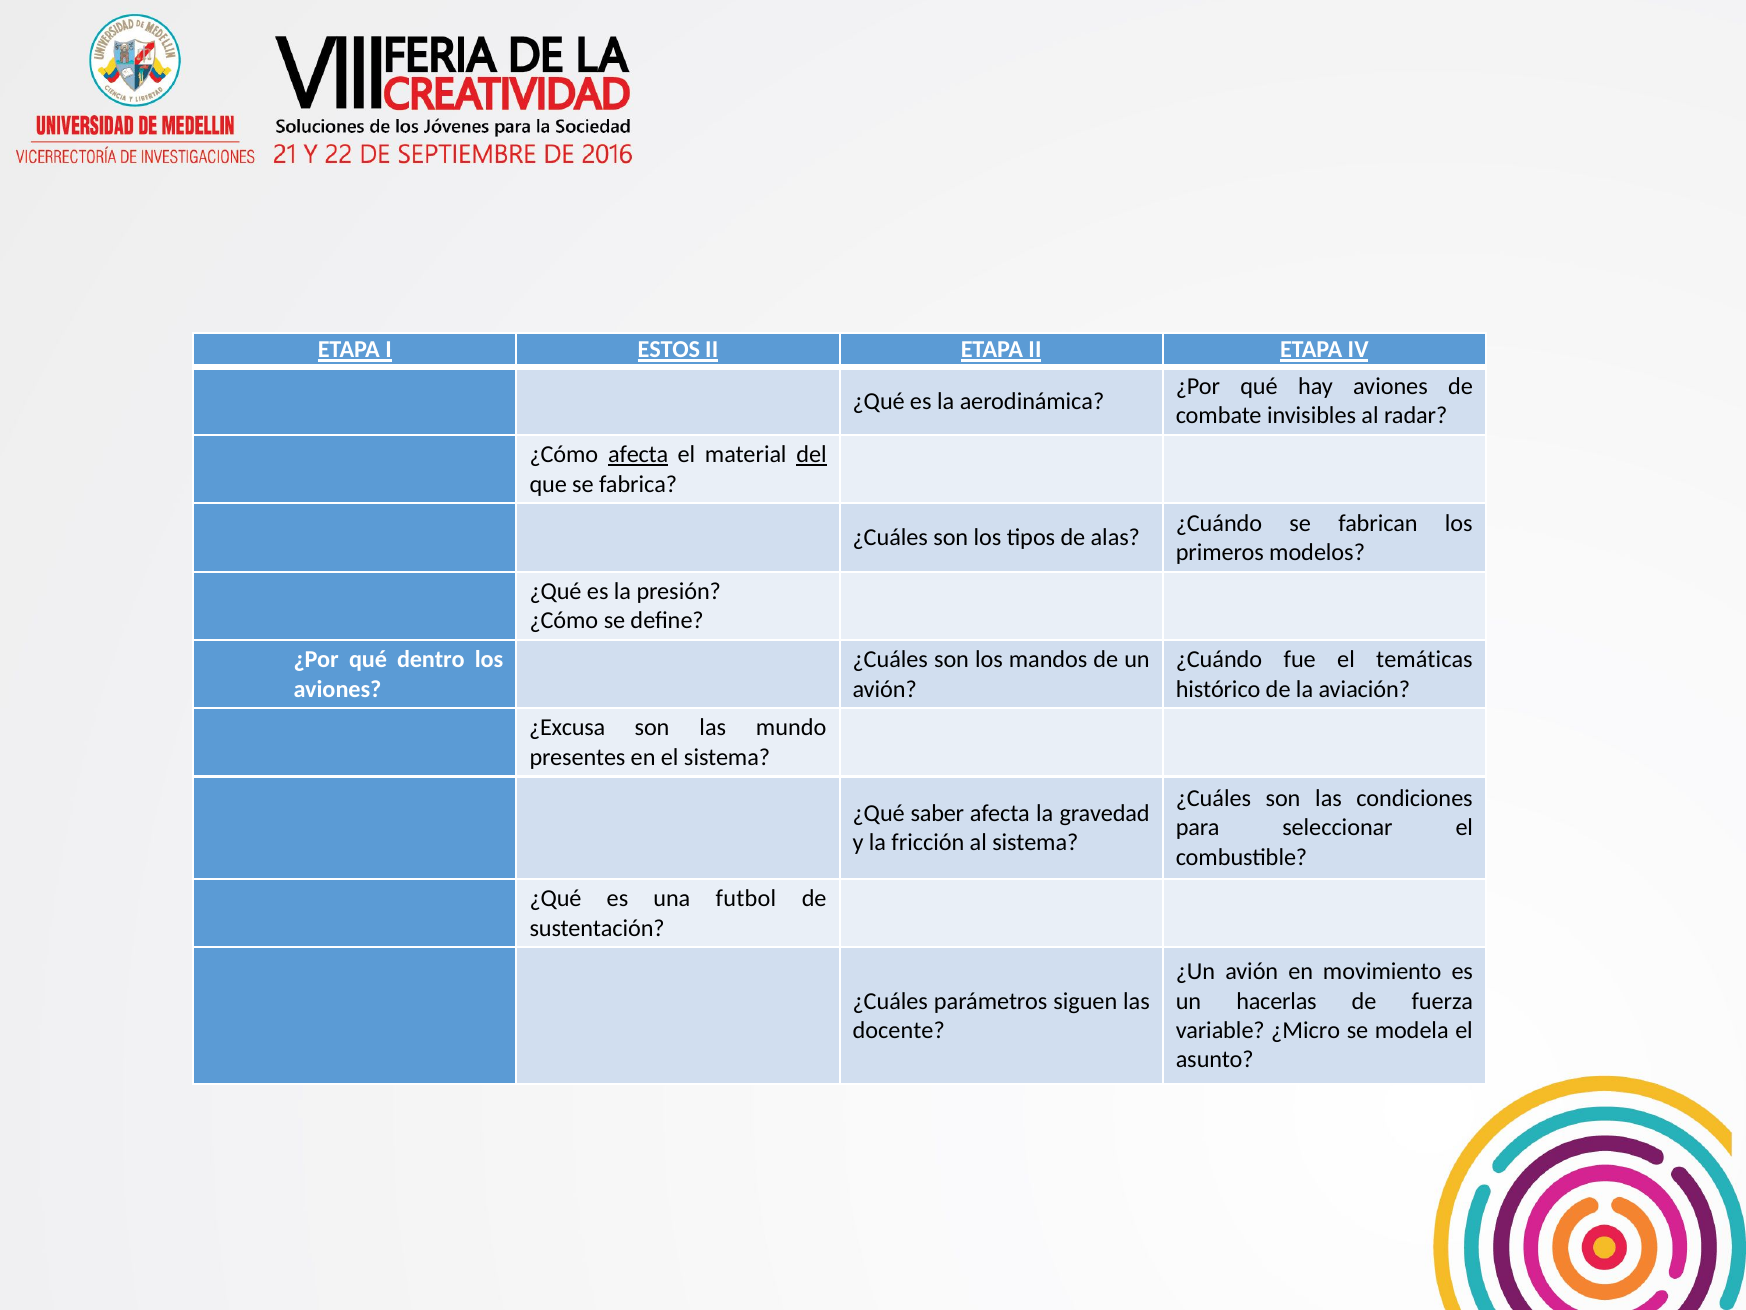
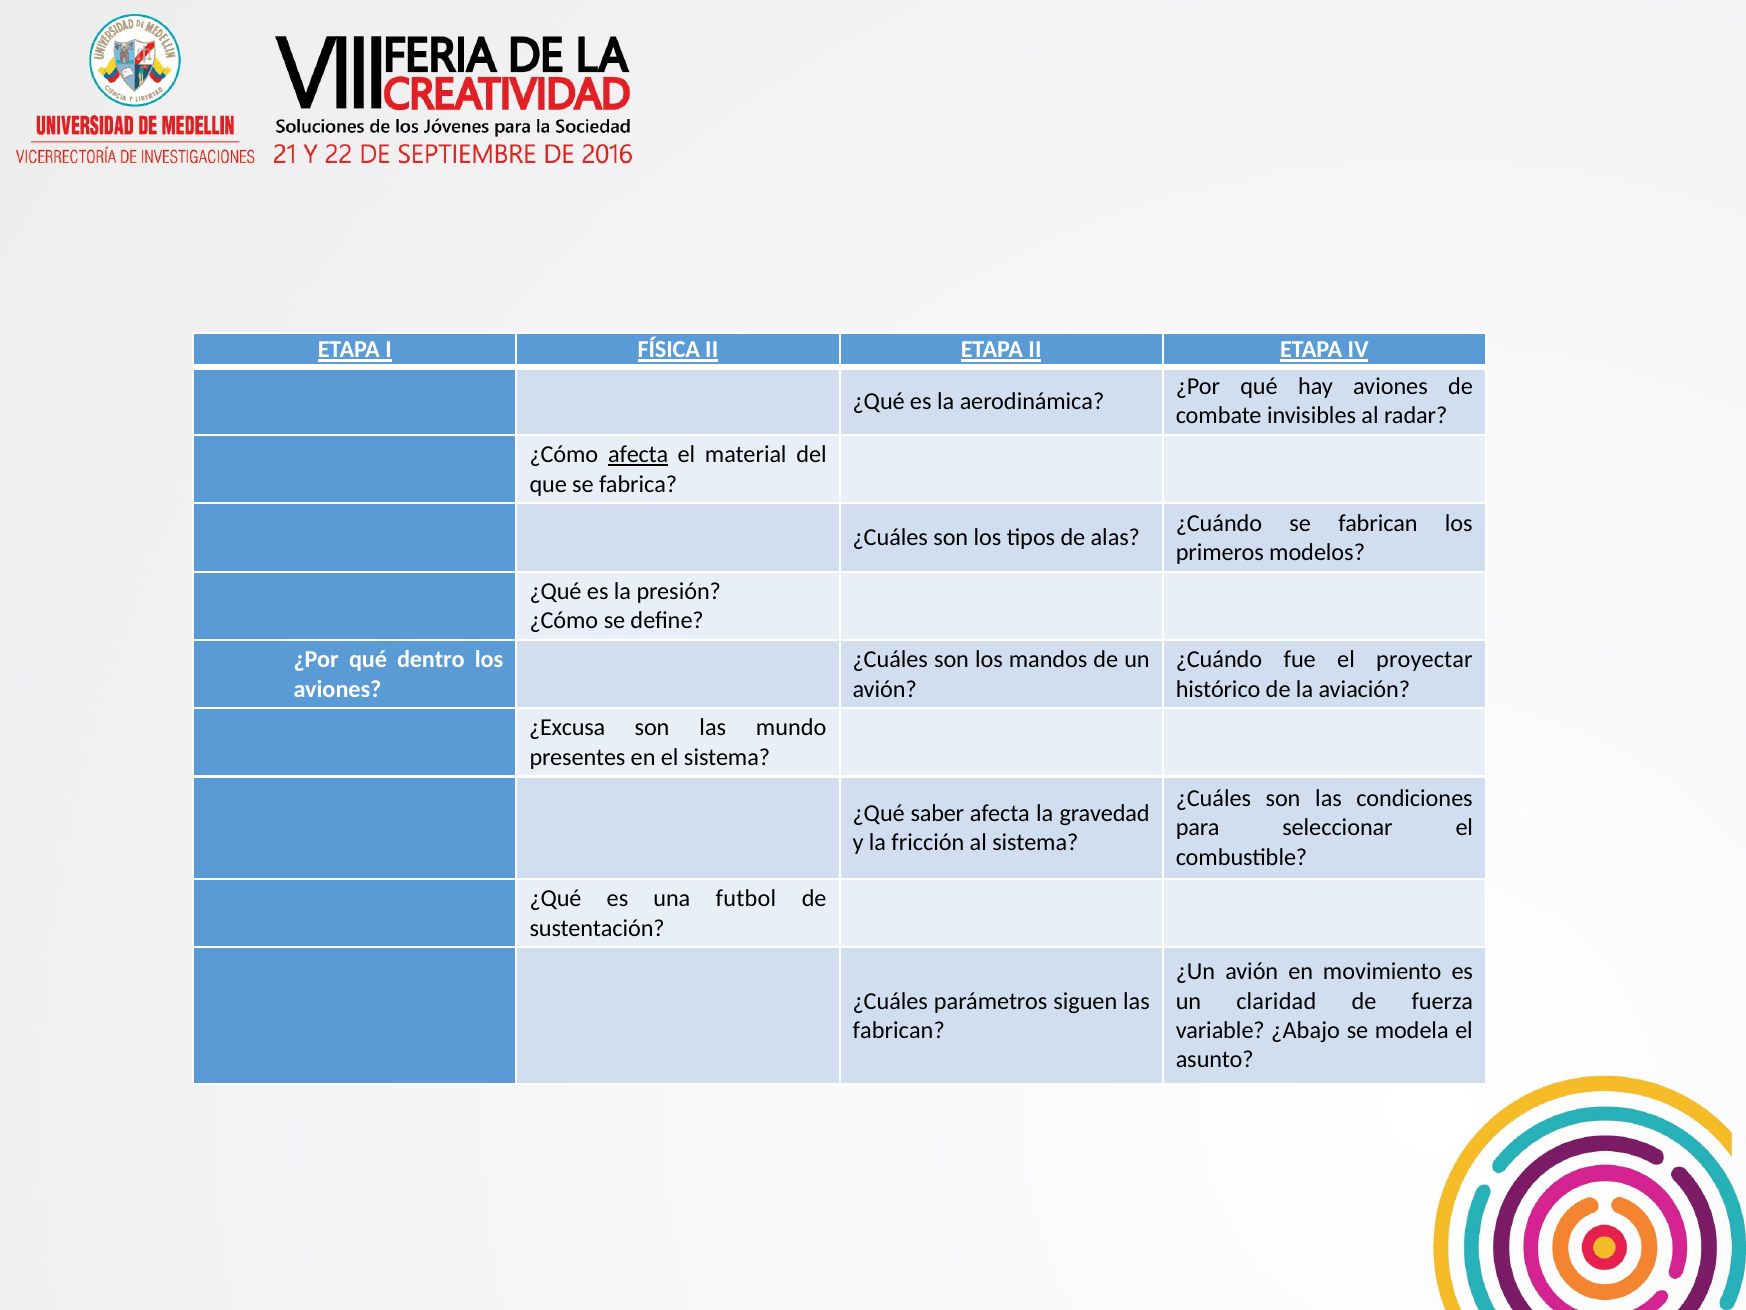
ESTOS: ESTOS -> FÍSICA (669, 350)
del underline: present -> none (811, 455)
temáticas: temáticas -> proyectar (1424, 659)
hacerlas: hacerlas -> claridad (1276, 1001)
docente: docente -> fabrican (899, 1030)
¿Micro: ¿Micro -> ¿Abajo (1306, 1030)
